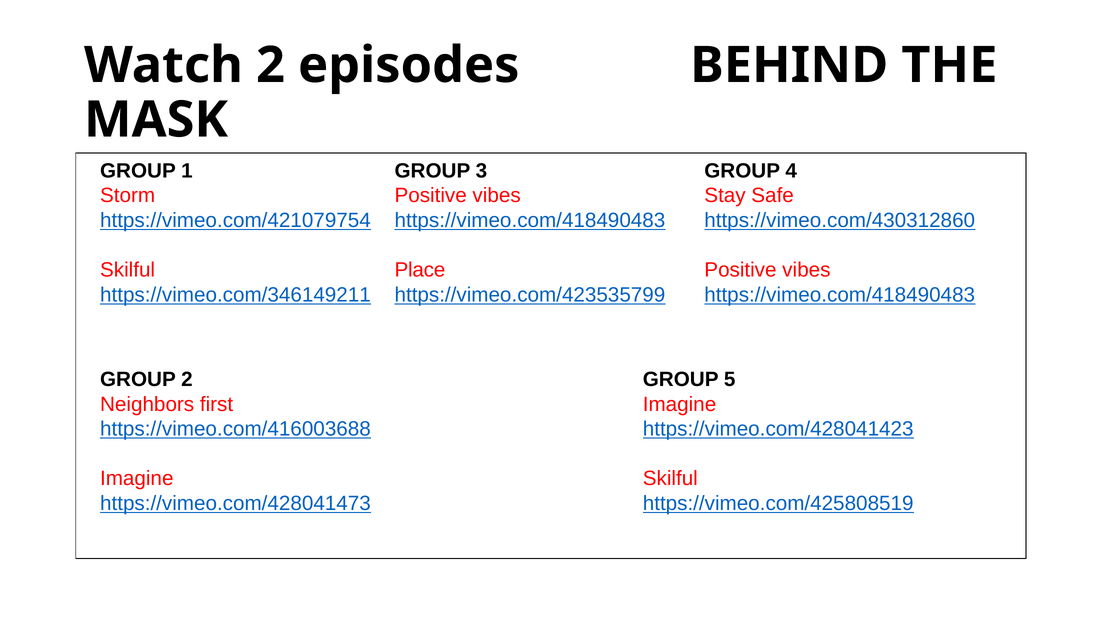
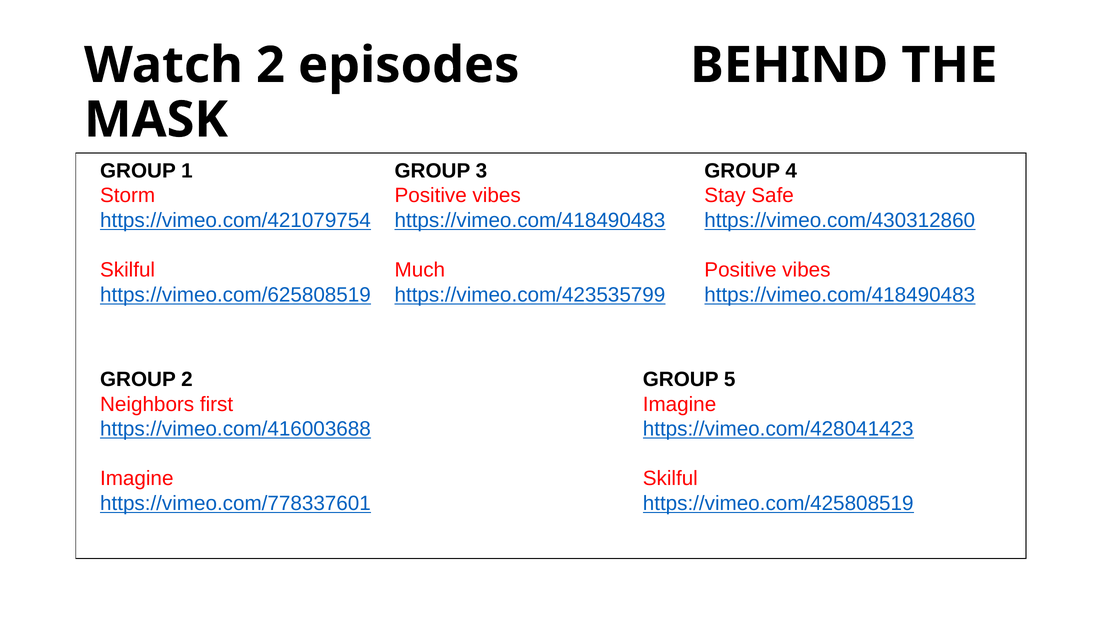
Place: Place -> Much (420, 270)
https://vimeo.com/346149211: https://vimeo.com/346149211 -> https://vimeo.com/625808519 (235, 295)
https://vimeo.com/428041473: https://vimeo.com/428041473 -> https://vimeo.com/778337601 (235, 503)
